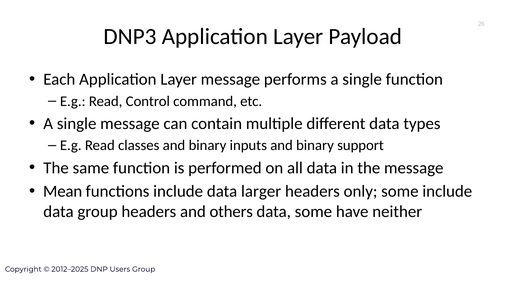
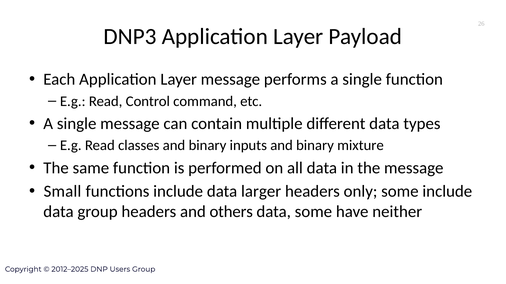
support: support -> mixture (360, 146)
Mean: Mean -> Small (62, 192)
